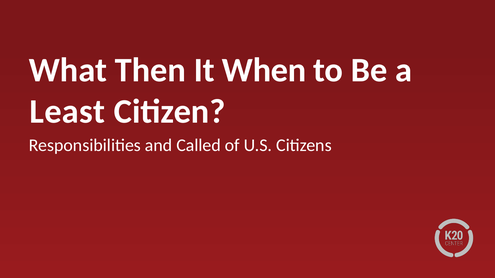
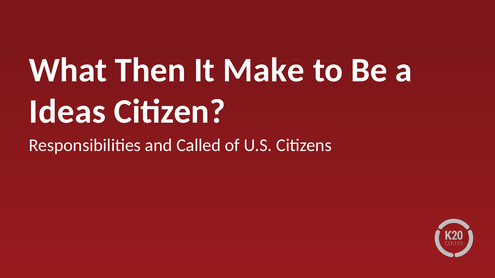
When: When -> Make (264, 70)
Least: Least -> Ideas (67, 112)
